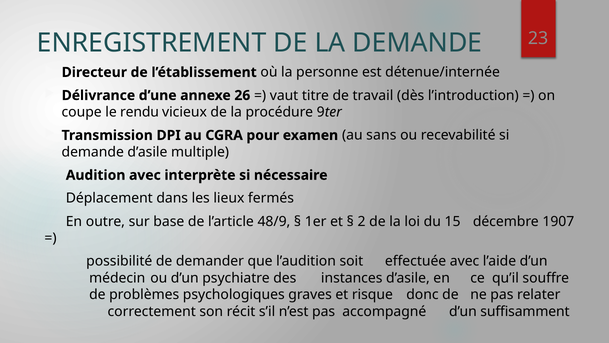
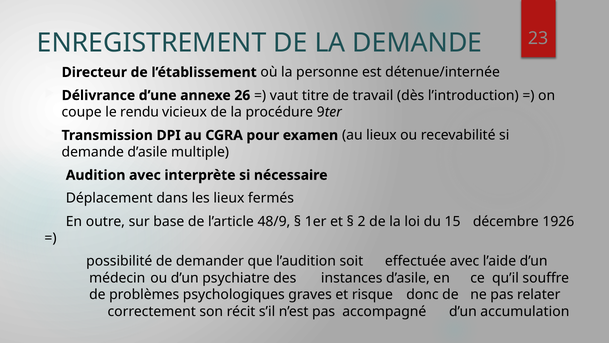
au sans: sans -> lieux (381, 135)
1907: 1907 -> 1926 (558, 221)
suffisamment: suffisamment -> accumulation (525, 311)
